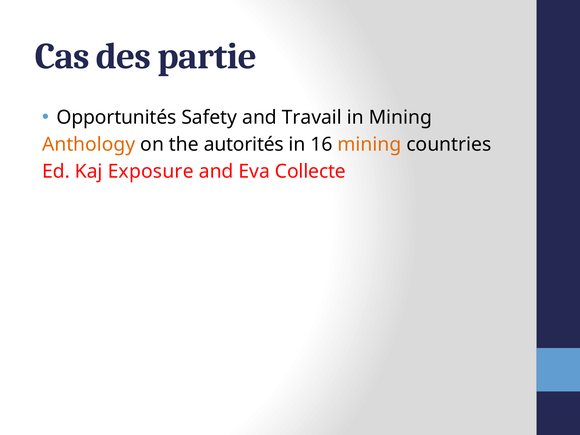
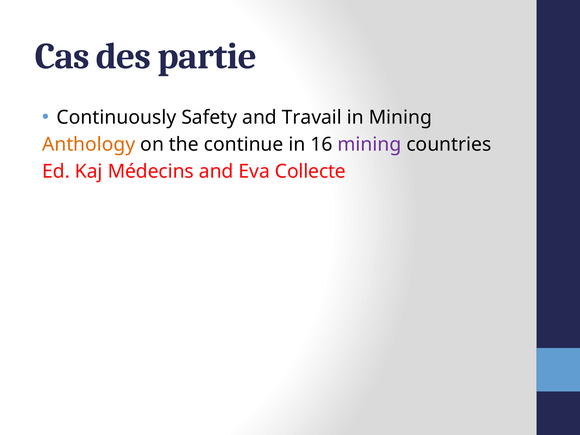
Opportunités: Opportunités -> Continuously (116, 117)
autorités: autorités -> continue (244, 144)
mining colour: orange -> purple (369, 144)
Exposure: Exposure -> Médecins (151, 171)
